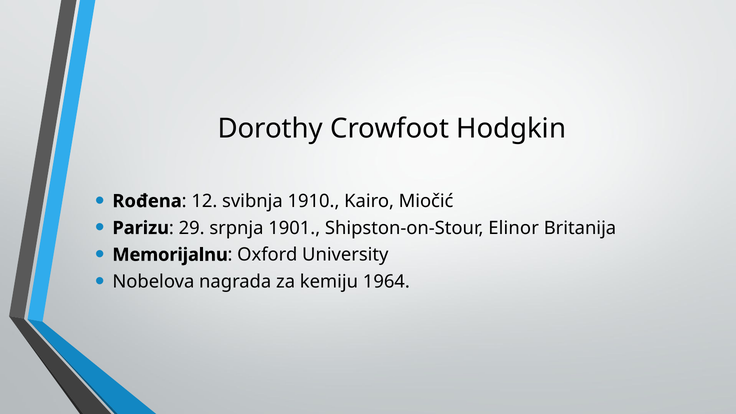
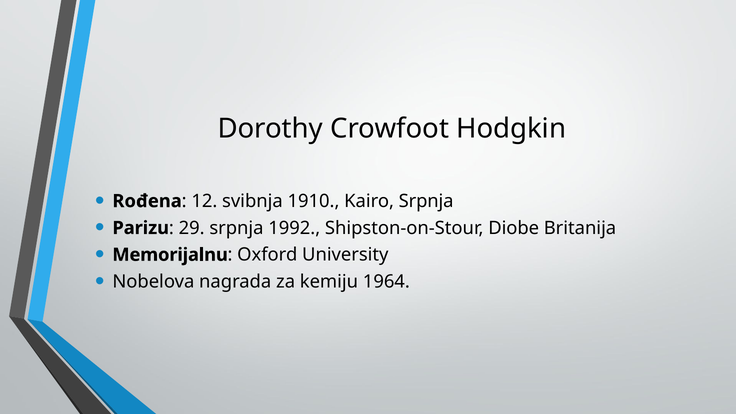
Kairo Miočić: Miočić -> Srpnja (426, 201)
1901: 1901 -> 1992 (294, 228)
Elinor: Elinor -> Diobe (514, 228)
